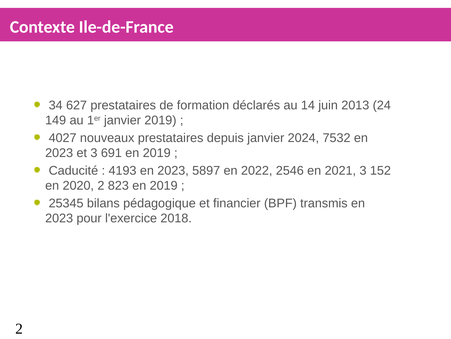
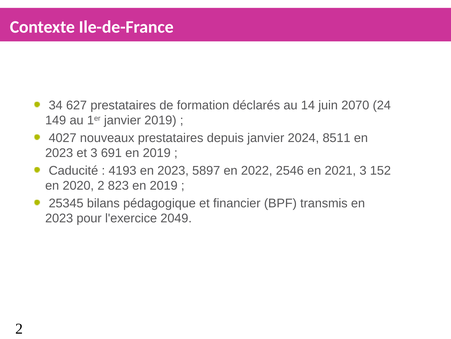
2013: 2013 -> 2070 (355, 105)
7532: 7532 -> 8511 (337, 138)
2018: 2018 -> 2049 (176, 218)
